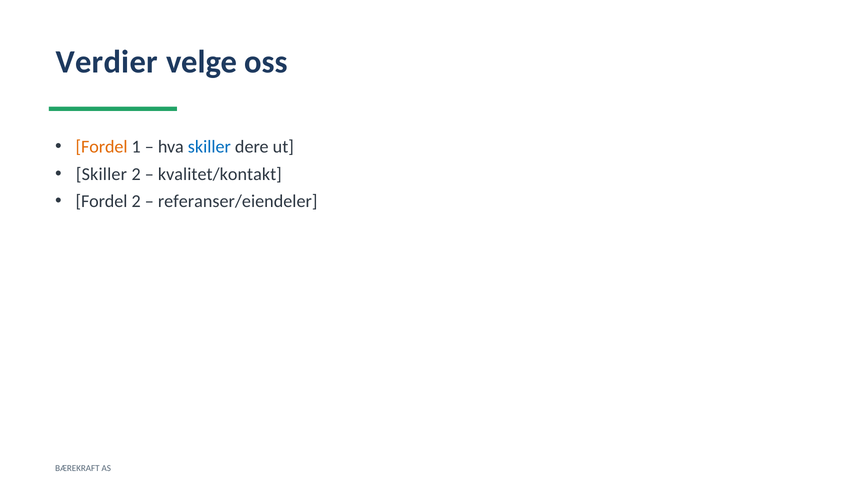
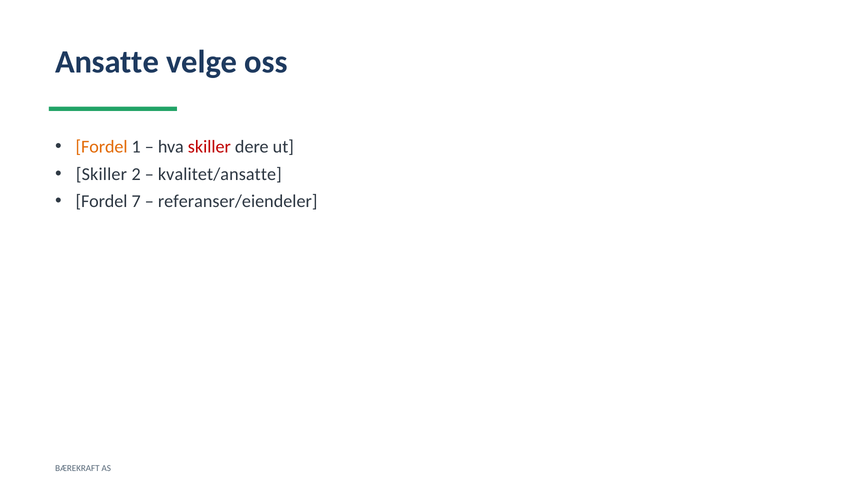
Verdier: Verdier -> Ansatte (107, 62)
skiller colour: blue -> red (209, 147)
kvalitet/kontakt: kvalitet/kontakt -> kvalitet/ansatte (220, 174)
Fordel 2: 2 -> 7 (136, 201)
